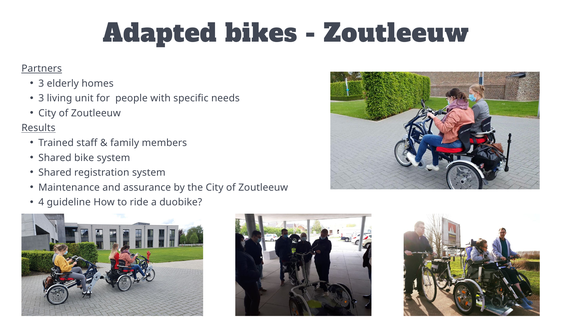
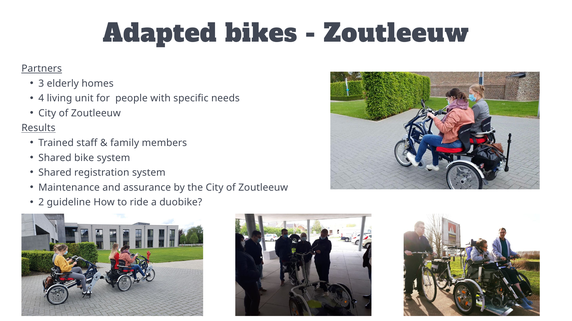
3: 3 -> 4 (41, 99)
4: 4 -> 2 (41, 203)
